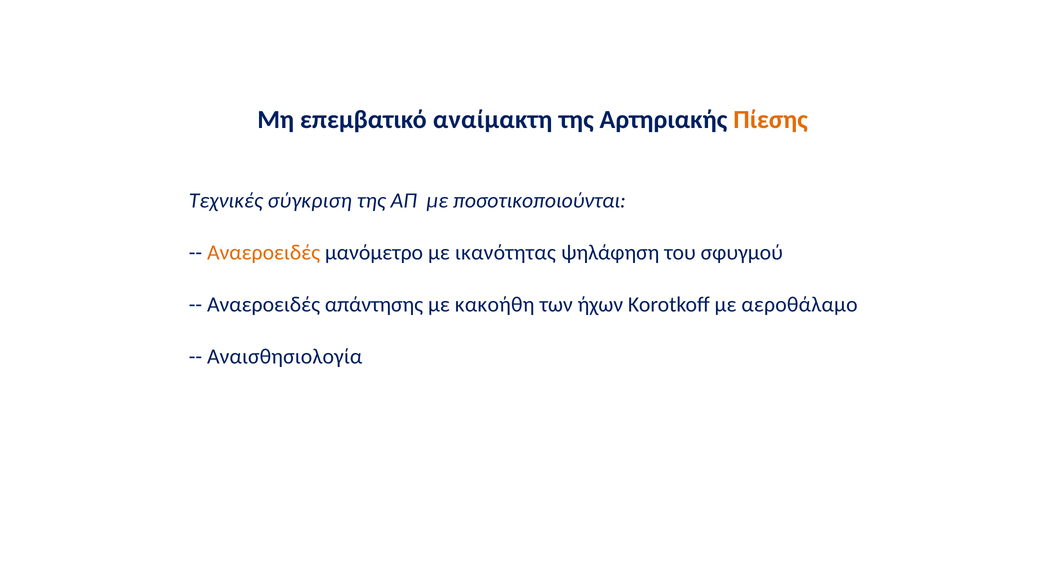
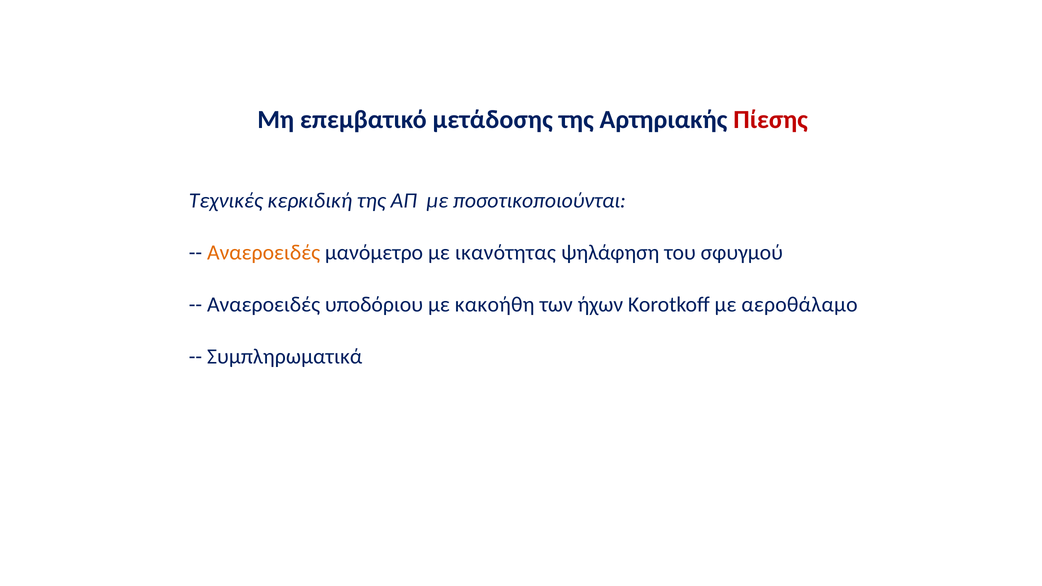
αναίμακτη: αναίμακτη -> μετάδοσης (493, 120)
Πίεσης colour: orange -> red (771, 120)
σύγκριση: σύγκριση -> κερκιδική (310, 201)
απάντησης: απάντησης -> υποδόριου (374, 305)
Αναισθησιολογία: Αναισθησιολογία -> Συμπληρωματικά (285, 357)
